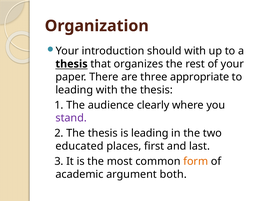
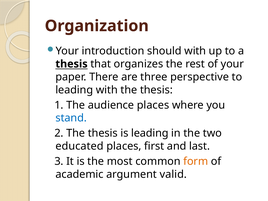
appropriate: appropriate -> perspective (200, 77)
audience clearly: clearly -> places (153, 105)
stand colour: purple -> blue (71, 118)
both: both -> valid (173, 174)
